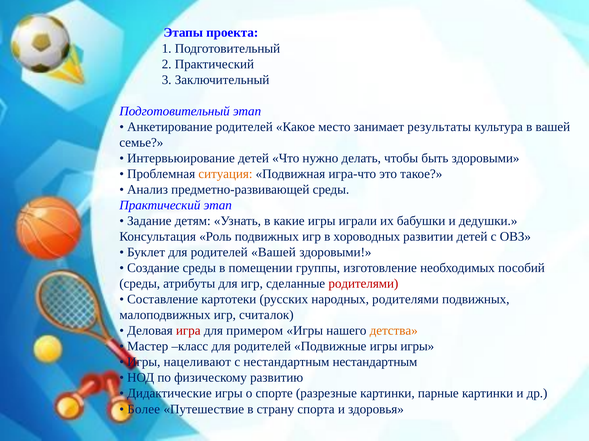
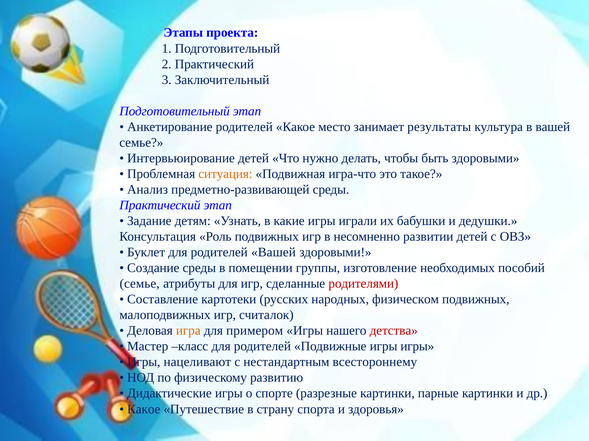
хороводных: хороводных -> несомненно (367, 237)
среды: среды -> семье (140, 284)
народных родителями: родителями -> физическом (406, 300)
игра colour: red -> orange (188, 331)
детства colour: orange -> red (394, 331)
нестандартным нестандартным: нестандартным -> всестороннему (375, 363)
Более: Более -> Какое (144, 410)
